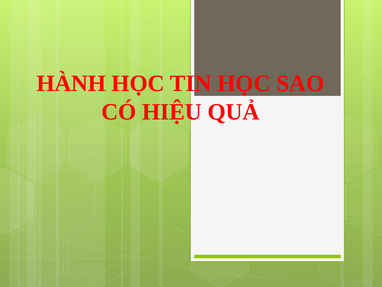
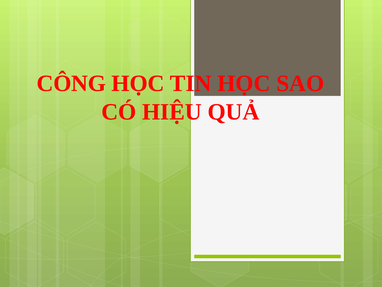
HÀNH: HÀNH -> CÔNG (71, 83)
